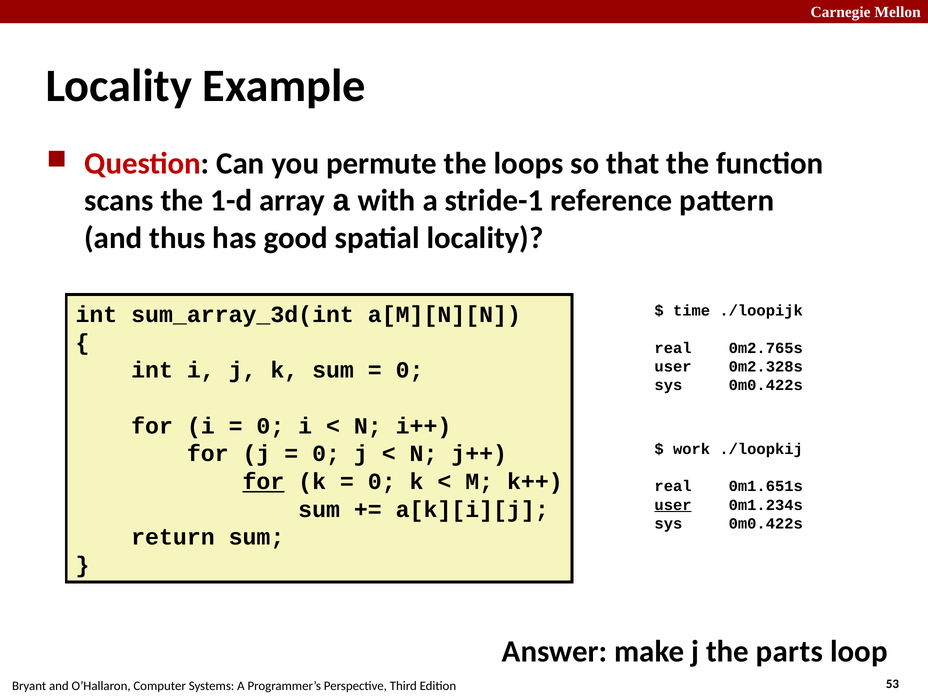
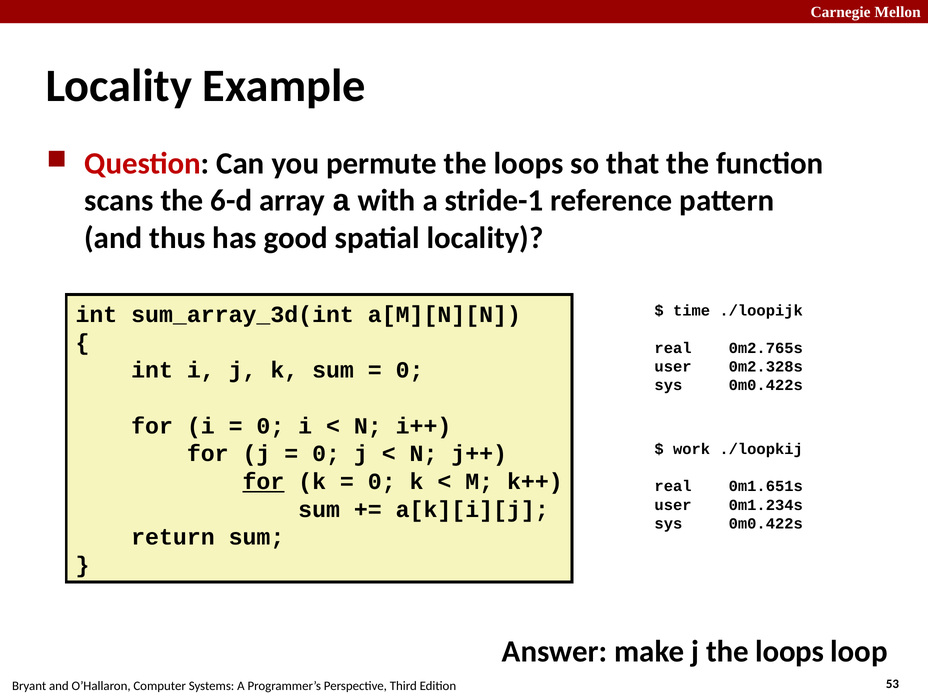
1-d: 1-d -> 6-d (231, 201)
user underline: present -> none (673, 505)
j the parts: parts -> loops (790, 652)
